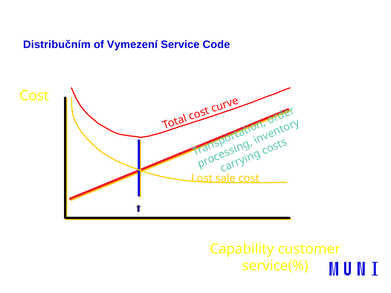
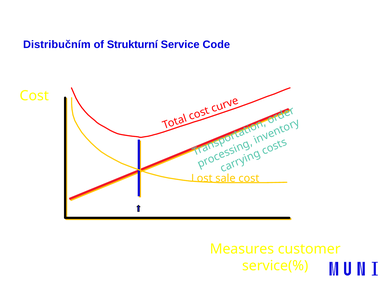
Vymezení: Vymezení -> Strukturní (132, 45)
Capability: Capability -> Measures (242, 249)
